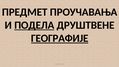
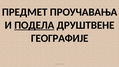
ГЕОГРАФИЈЕ underline: present -> none (60, 38)
